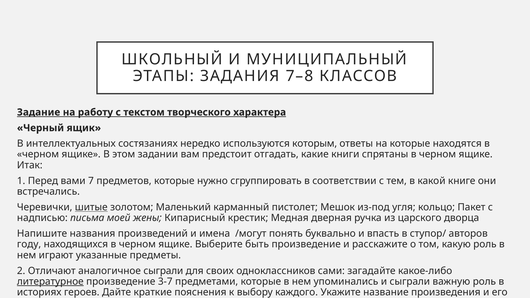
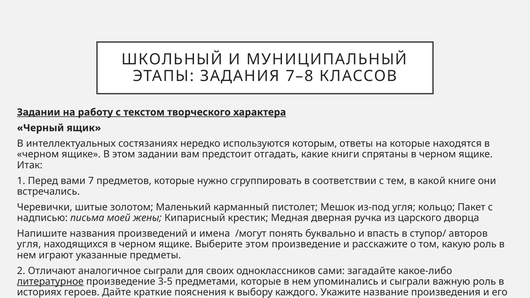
Задание: Задание -> Задании (39, 112)
шитые underline: present -> none (91, 207)
году: году -> угля (29, 244)
Выберите быть: быть -> этом (257, 244)
3-7: 3-7 -> 3-5 (165, 282)
